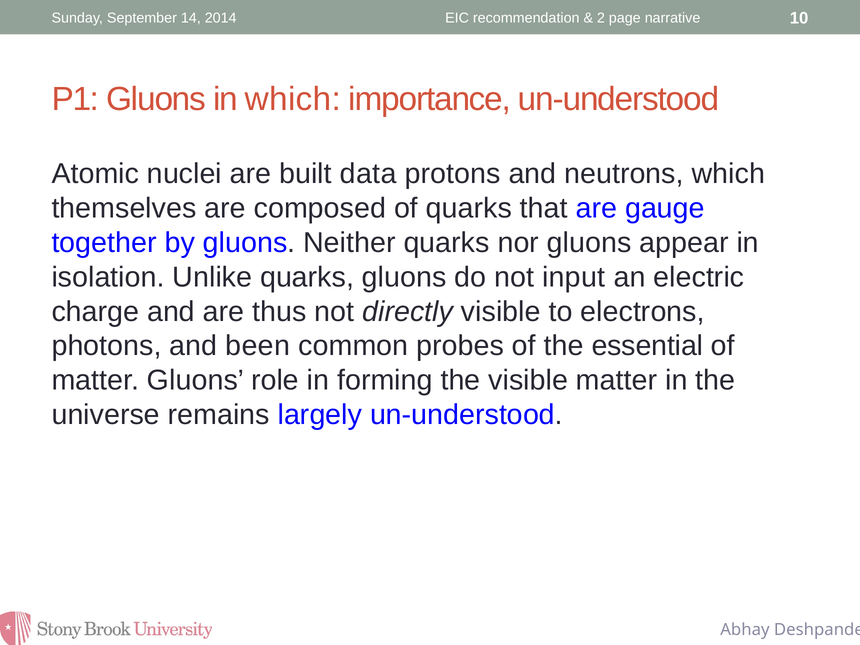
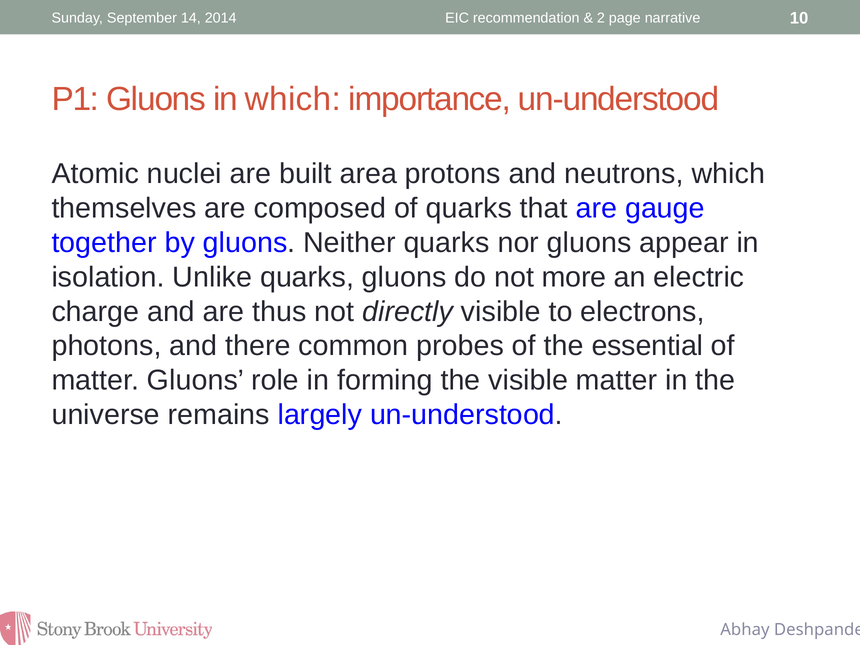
data: data -> area (368, 174)
input: input -> more (574, 277)
been: been -> there (258, 346)
